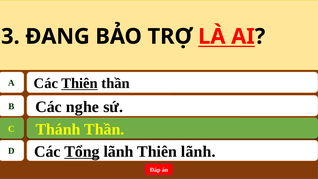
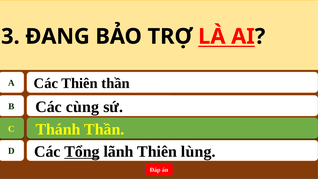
Thiên underline: present -> none (80, 83)
nghe: nghe -> cùng (82, 107)
Thiên lãnh: lãnh -> lùng (198, 151)
